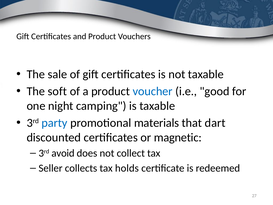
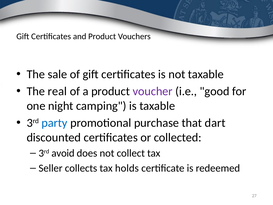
soft: soft -> real (57, 91)
voucher colour: blue -> purple (153, 91)
materials: materials -> purchase (156, 123)
magnetic: magnetic -> collected (178, 137)
